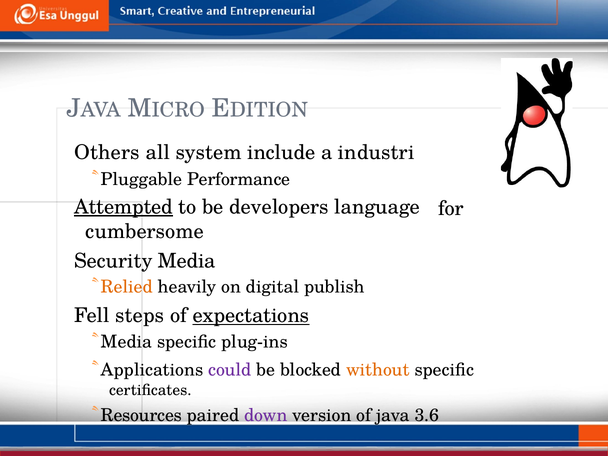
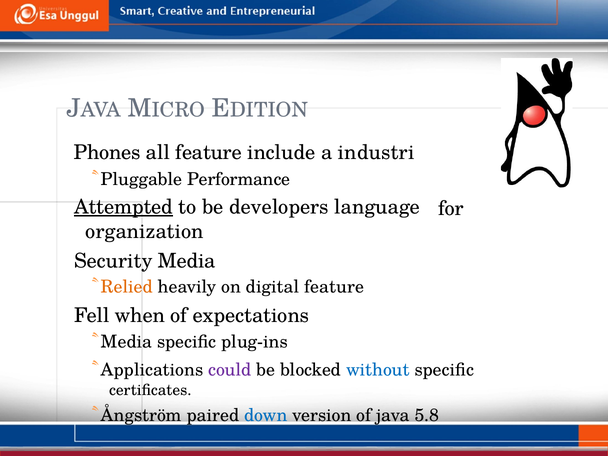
Others: Others -> Phones (107, 152)
all system: system -> feature (209, 152)
cumbersome: cumbersome -> organization (145, 231)
digital publish: publish -> feature (334, 287)
steps: steps -> when (140, 316)
expectations underline: present -> none (251, 316)
without colour: orange -> blue (378, 370)
Resources: Resources -> Ångström (141, 415)
down colour: purple -> blue (266, 415)
3.6: 3.6 -> 5.8 (427, 415)
